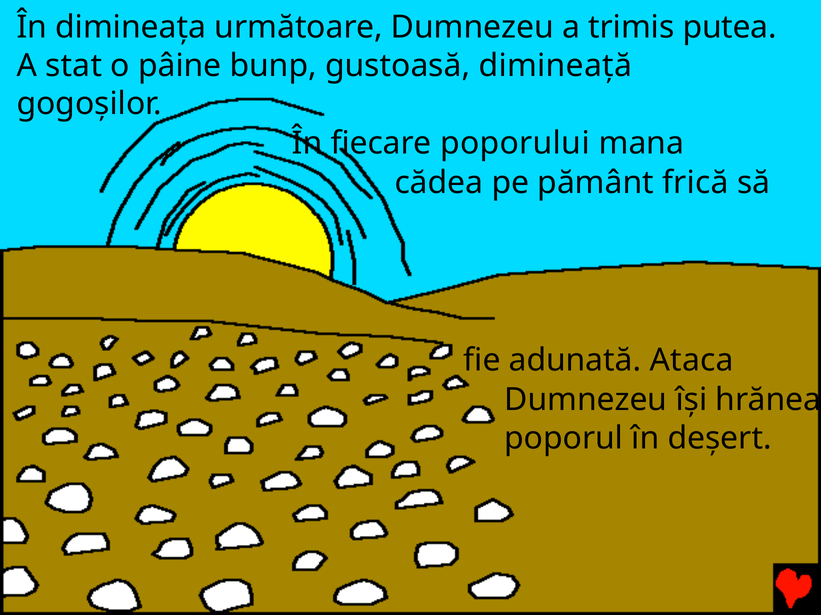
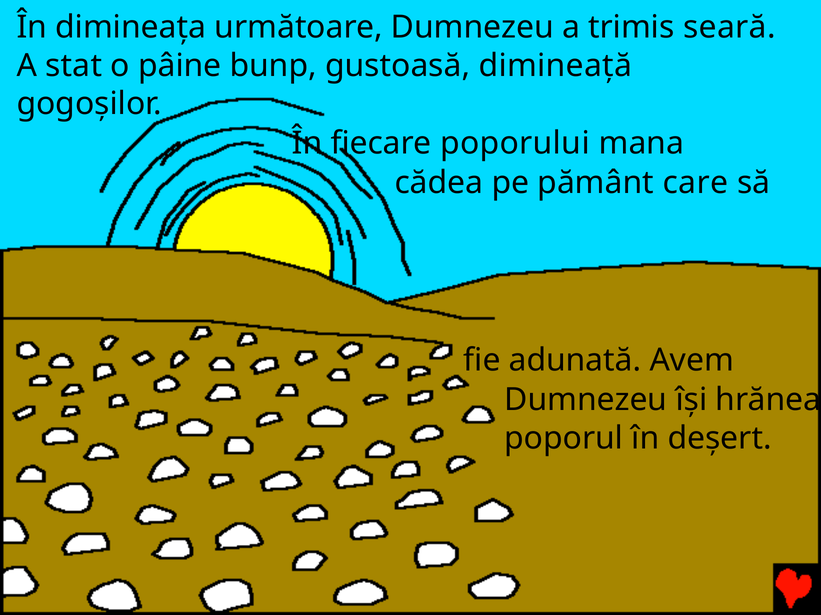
putea: putea -> seară (729, 27)
frică: frică -> care (695, 183)
Ataca: Ataca -> Avem (692, 361)
